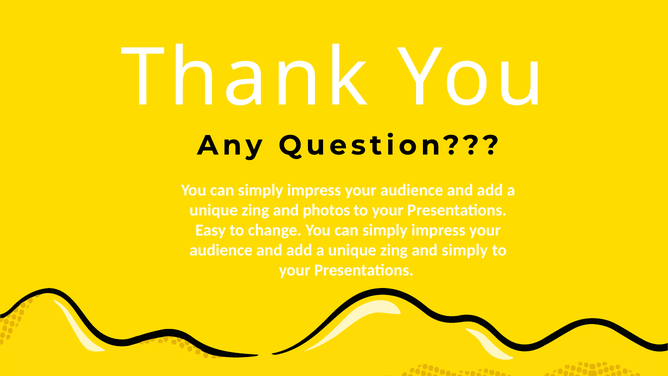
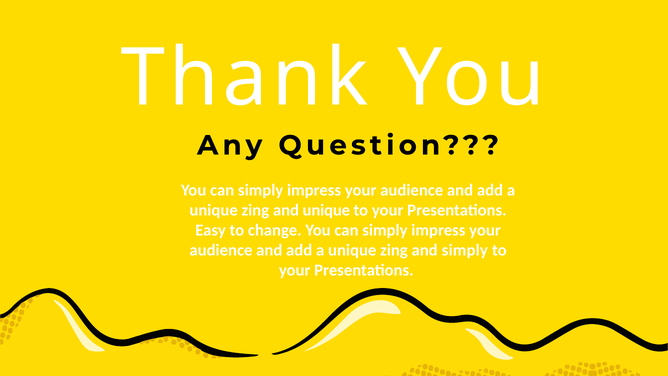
and photos: photos -> unique (326, 210)
